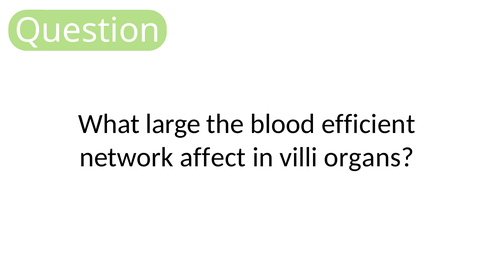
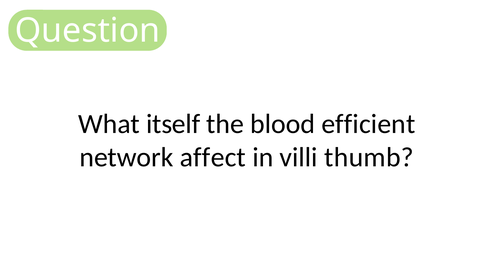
large: large -> itself (173, 124)
organs: organs -> thumb (369, 157)
